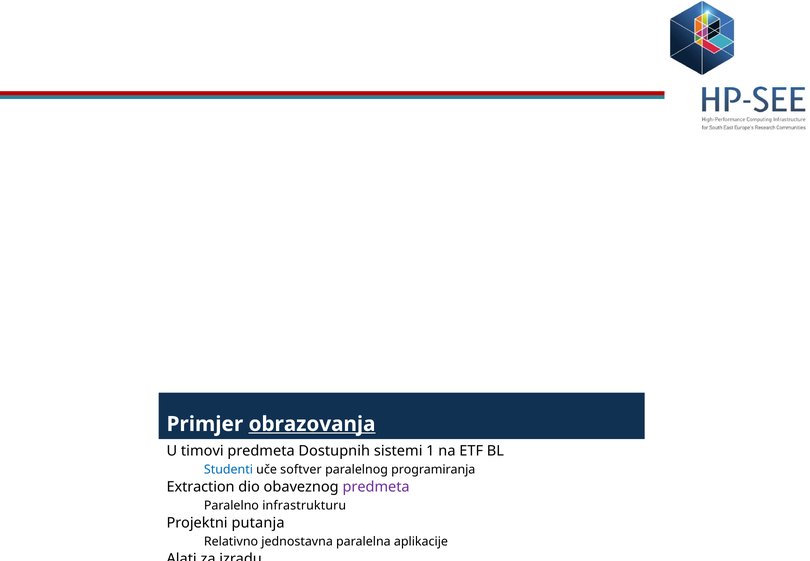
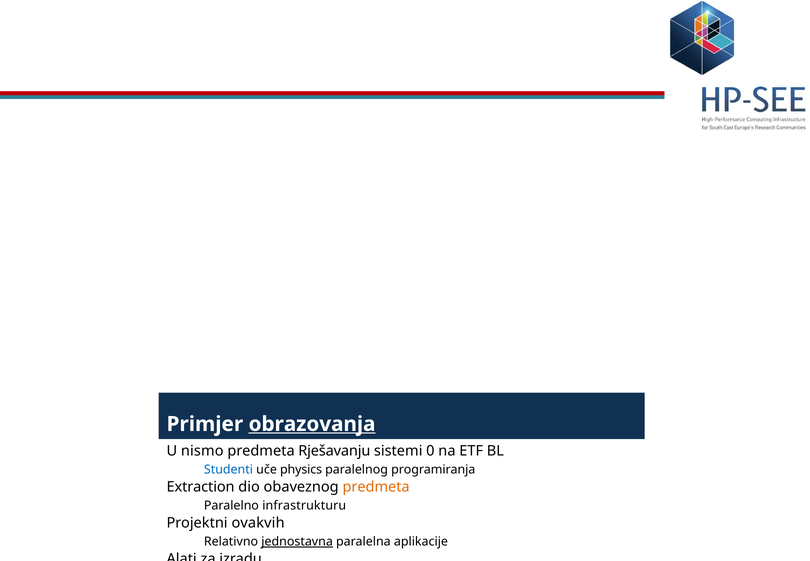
timovi: timovi -> nismo (202, 451)
Dostupnih: Dostupnih -> Rješavanju (334, 451)
1: 1 -> 0 (430, 451)
softver: softver -> physics (301, 469)
predmeta colour: purple -> orange (376, 487)
putanja: putanja -> ovakvih (258, 523)
jednostavna underline: none -> present (297, 542)
